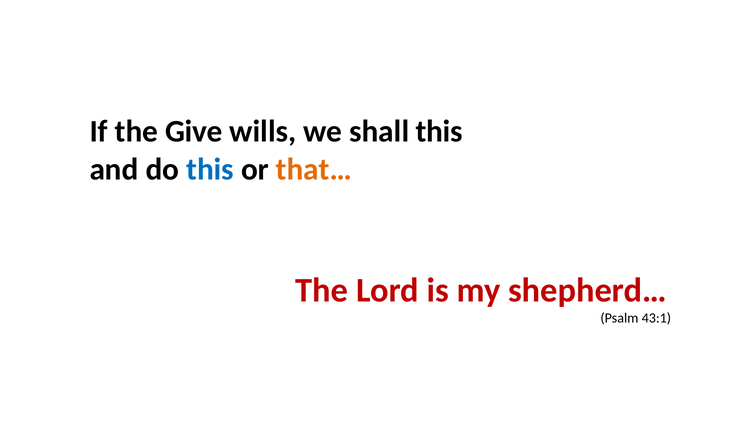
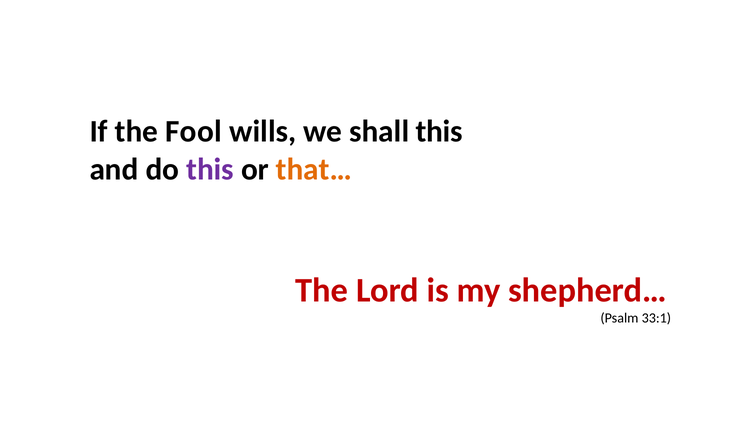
Give: Give -> Fool (194, 132)
this colour: blue -> purple (210, 169)
43:1: 43:1 -> 33:1 (656, 318)
